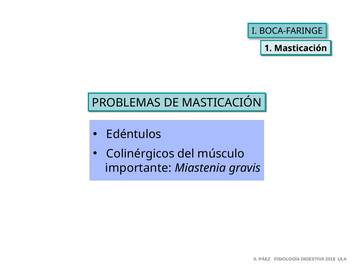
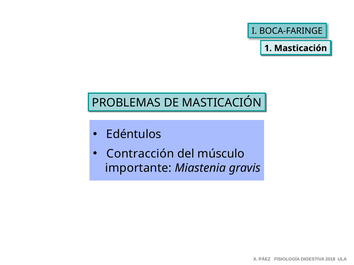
Colinérgicos: Colinérgicos -> Contracción (140, 154)
